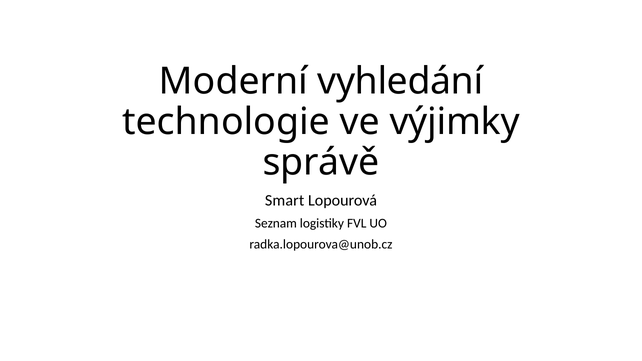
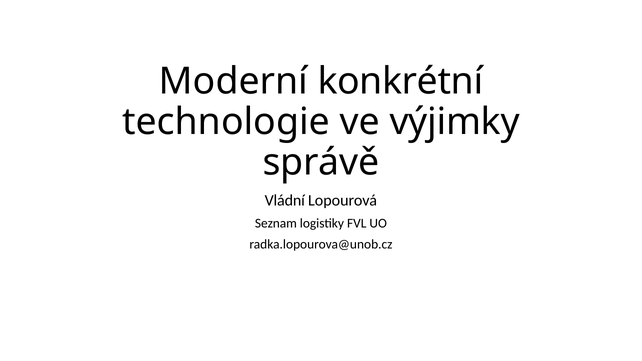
vyhledání: vyhledání -> konkrétní (400, 81)
Smart: Smart -> Vládní (285, 201)
